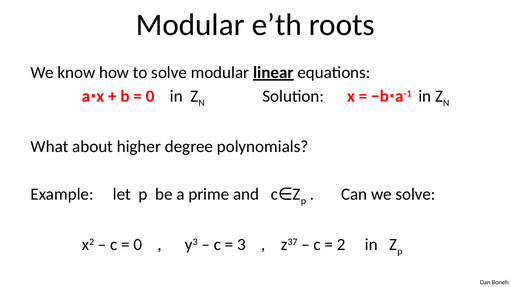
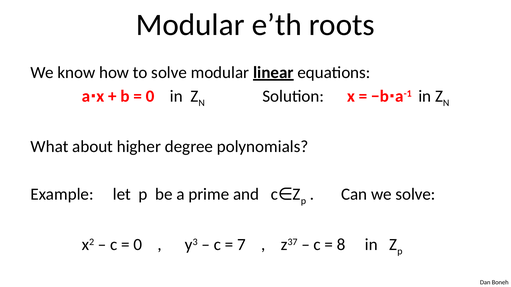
3: 3 -> 7 (241, 245)
2: 2 -> 8 (341, 245)
